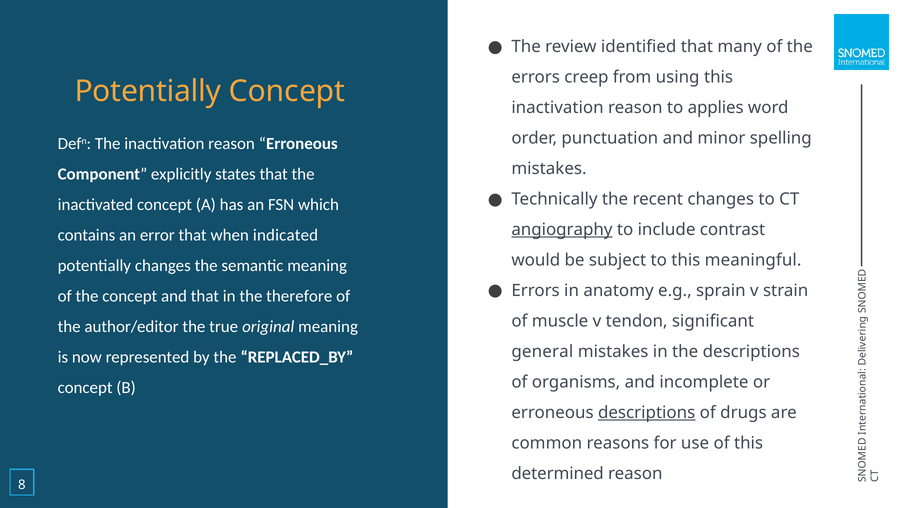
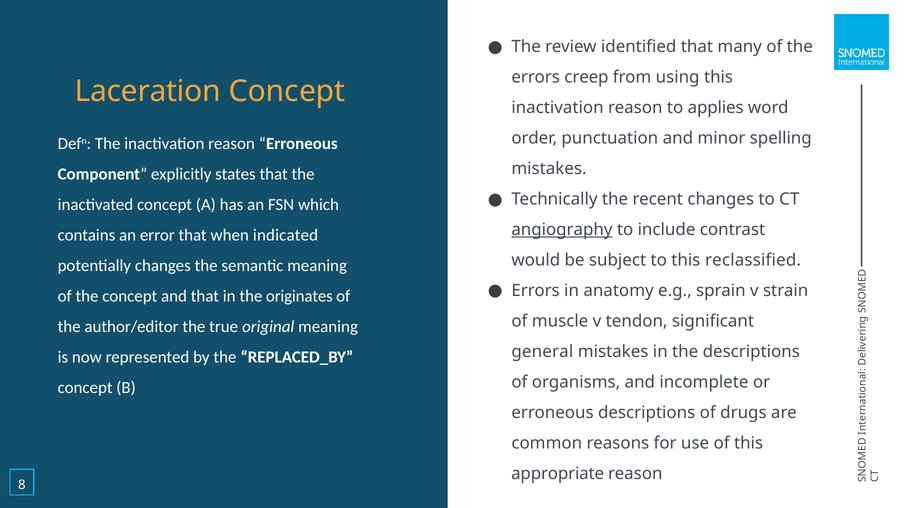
Potentially: Potentially -> Laceration (148, 91)
meaningful: meaningful -> reclassified (753, 260)
therefore: therefore -> originates (299, 296)
descriptions underline: present -> none (647, 413)
determined: determined -> appropriate (558, 474)
